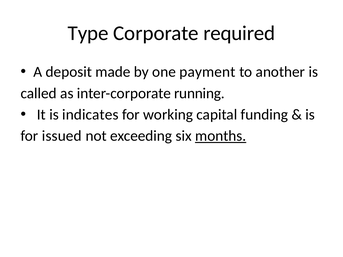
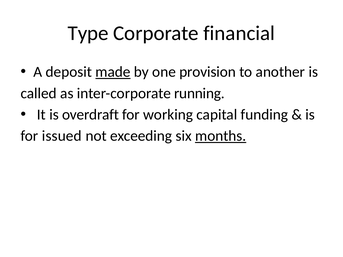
required: required -> financial (239, 33)
made underline: none -> present (113, 72)
payment: payment -> provision (208, 72)
indicates: indicates -> overdraft (90, 115)
